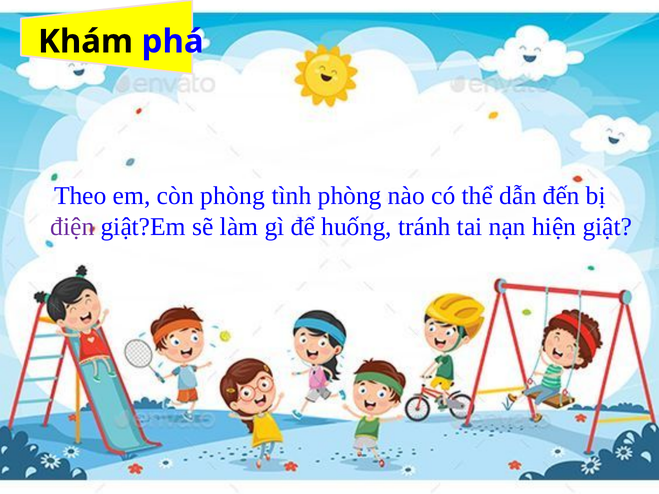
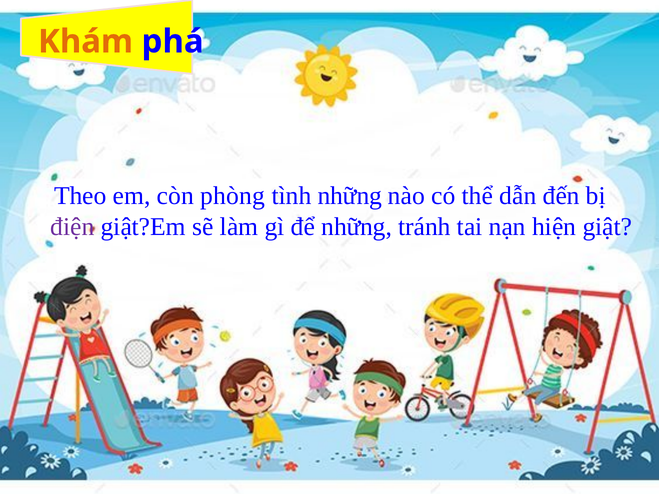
Khám colour: black -> orange (86, 42)
tình phòng: phòng -> những (350, 196)
để huống: huống -> những (357, 227)
